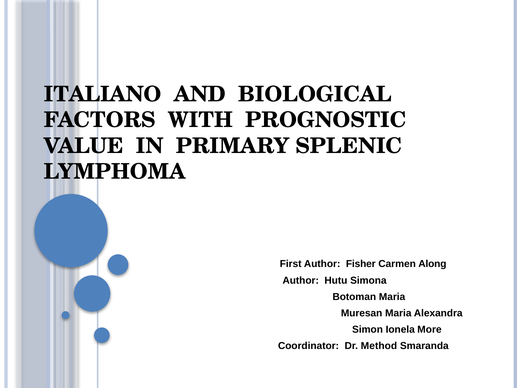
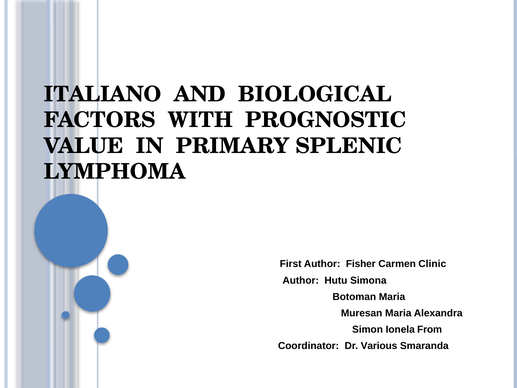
Along: Along -> Clinic (432, 264)
More: More -> From (430, 329)
Method: Method -> Various (379, 346)
